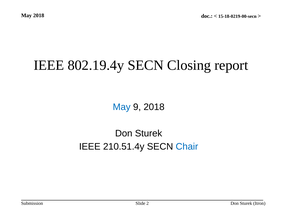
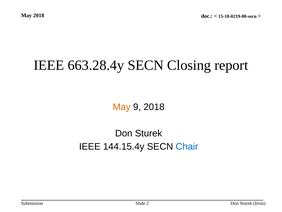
802.19.4y: 802.19.4y -> 663.28.4y (96, 65)
May colour: blue -> orange (122, 107)
210.51.4y: 210.51.4y -> 144.15.4y (124, 146)
